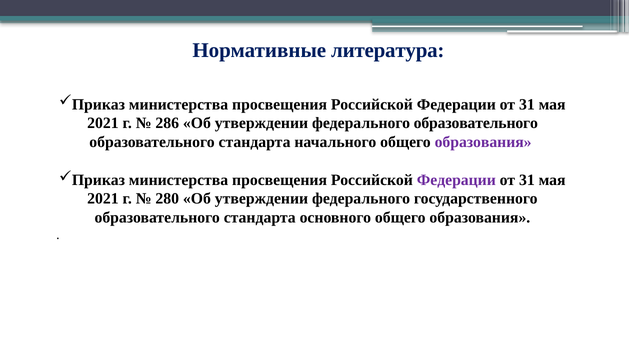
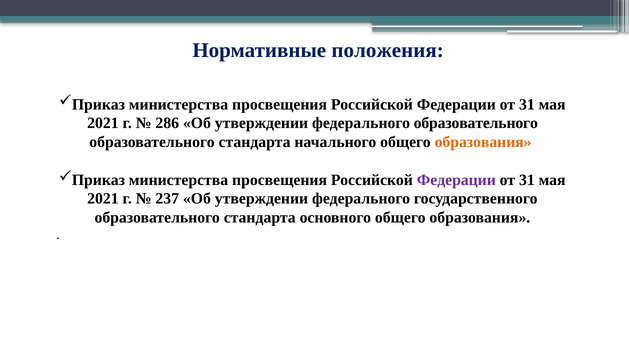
литература: литература -> положения (388, 50)
образования colour: purple -> orange (483, 142)
280: 280 -> 237 (167, 199)
